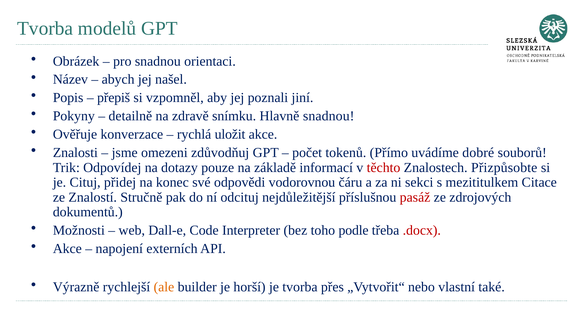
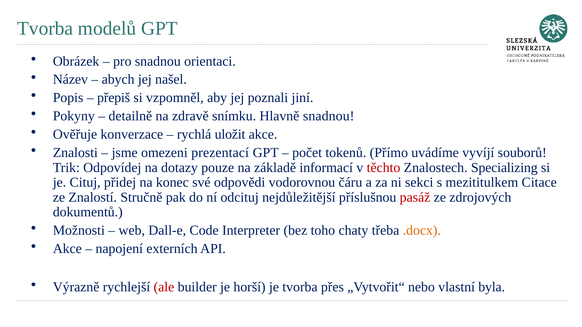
zdůvodňuj: zdůvodňuj -> prezentací (220, 153)
dobré: dobré -> vyvíjí (478, 153)
Přizpůsobte: Přizpůsobte -> Specializing (504, 168)
podle: podle -> chaty (353, 231)
.docx colour: red -> orange (422, 231)
ale colour: orange -> red (164, 287)
také: také -> byla (492, 287)
